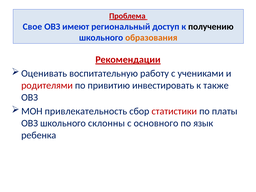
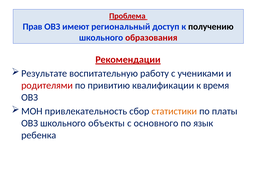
Свое: Свое -> Прав (32, 27)
образования colour: orange -> red (151, 38)
Оценивать: Оценивать -> Результате (44, 74)
инвестировать: инвестировать -> квалификации (163, 85)
также: также -> время (216, 85)
статистики colour: red -> orange (174, 111)
склонны: склонны -> объекты (106, 123)
